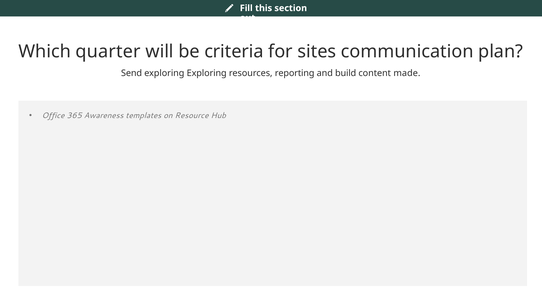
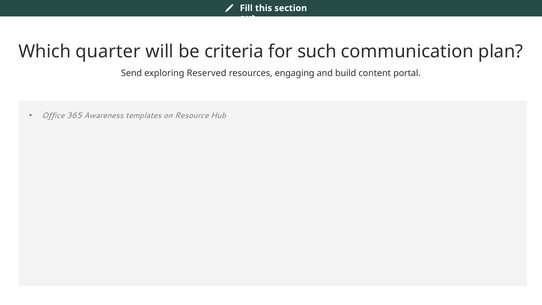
sites: sites -> such (317, 52)
exploring Exploring: Exploring -> Reserved (207, 73)
reporting: reporting -> engaging (295, 73)
made: made -> portal (407, 73)
